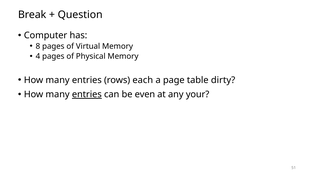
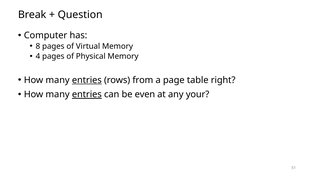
entries underline: none -> present (87, 80)
each: each -> from (143, 80)
dirty: dirty -> right (223, 80)
